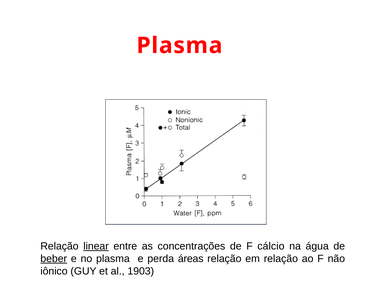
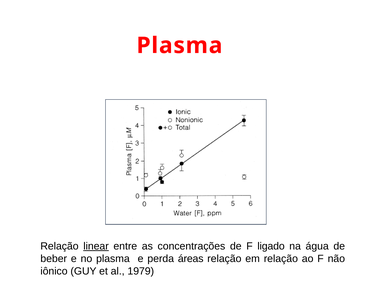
cálcio: cálcio -> ligado (271, 246)
beber underline: present -> none (54, 258)
1903: 1903 -> 1979 (141, 271)
